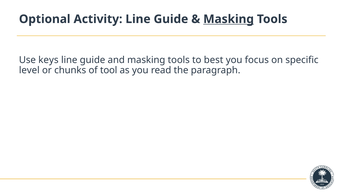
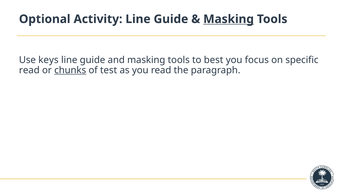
level: level -> read (29, 70)
chunks underline: none -> present (70, 70)
tool: tool -> test (109, 70)
